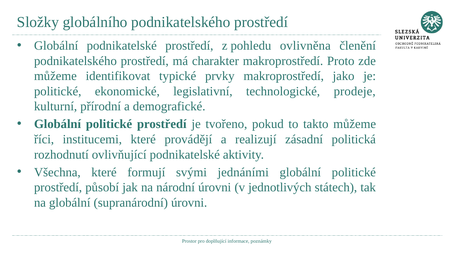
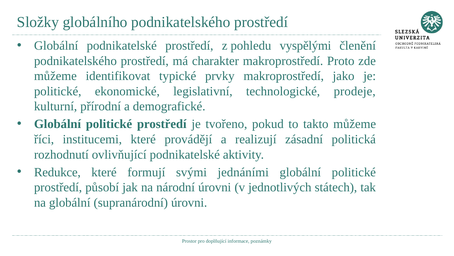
ovlivněna: ovlivněna -> vyspělými (305, 46)
Všechna: Všechna -> Redukce (57, 172)
